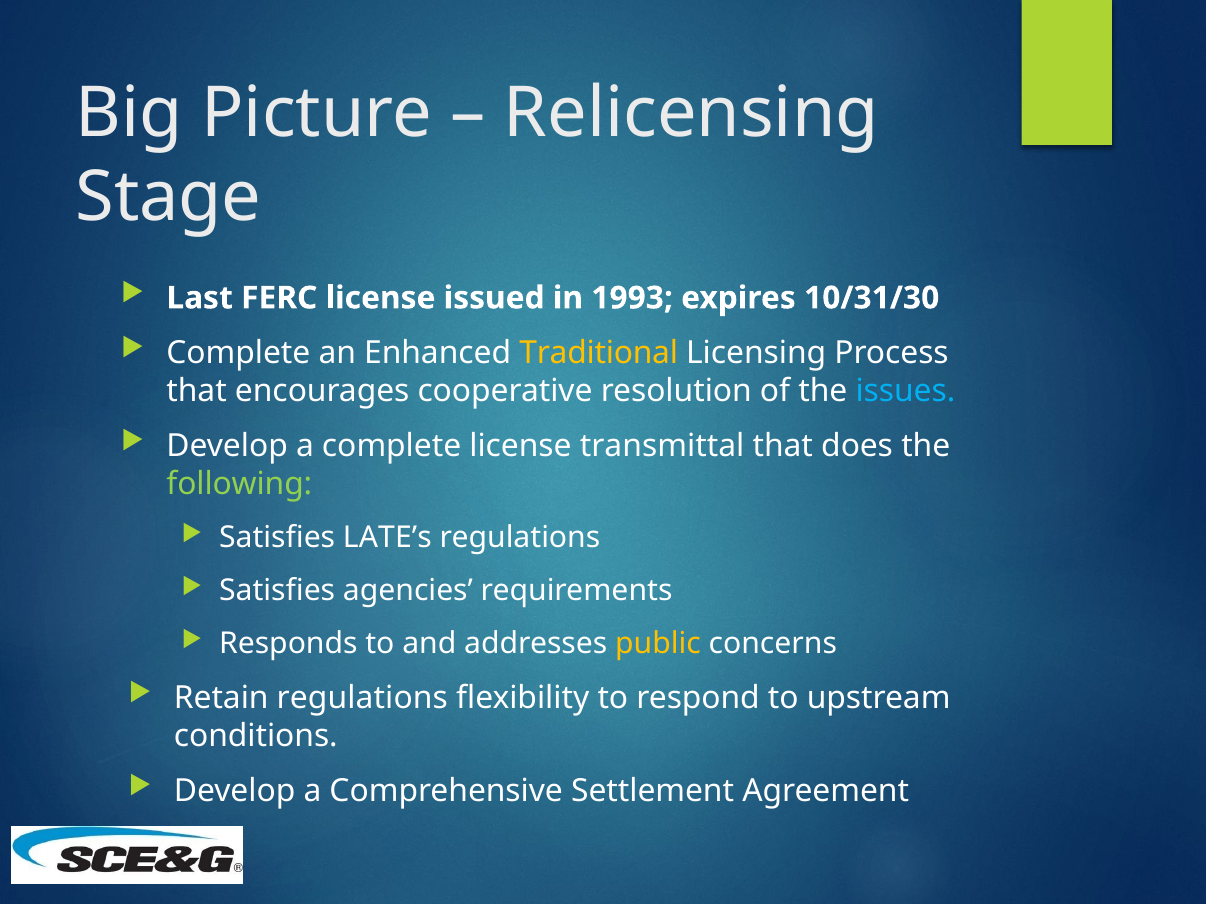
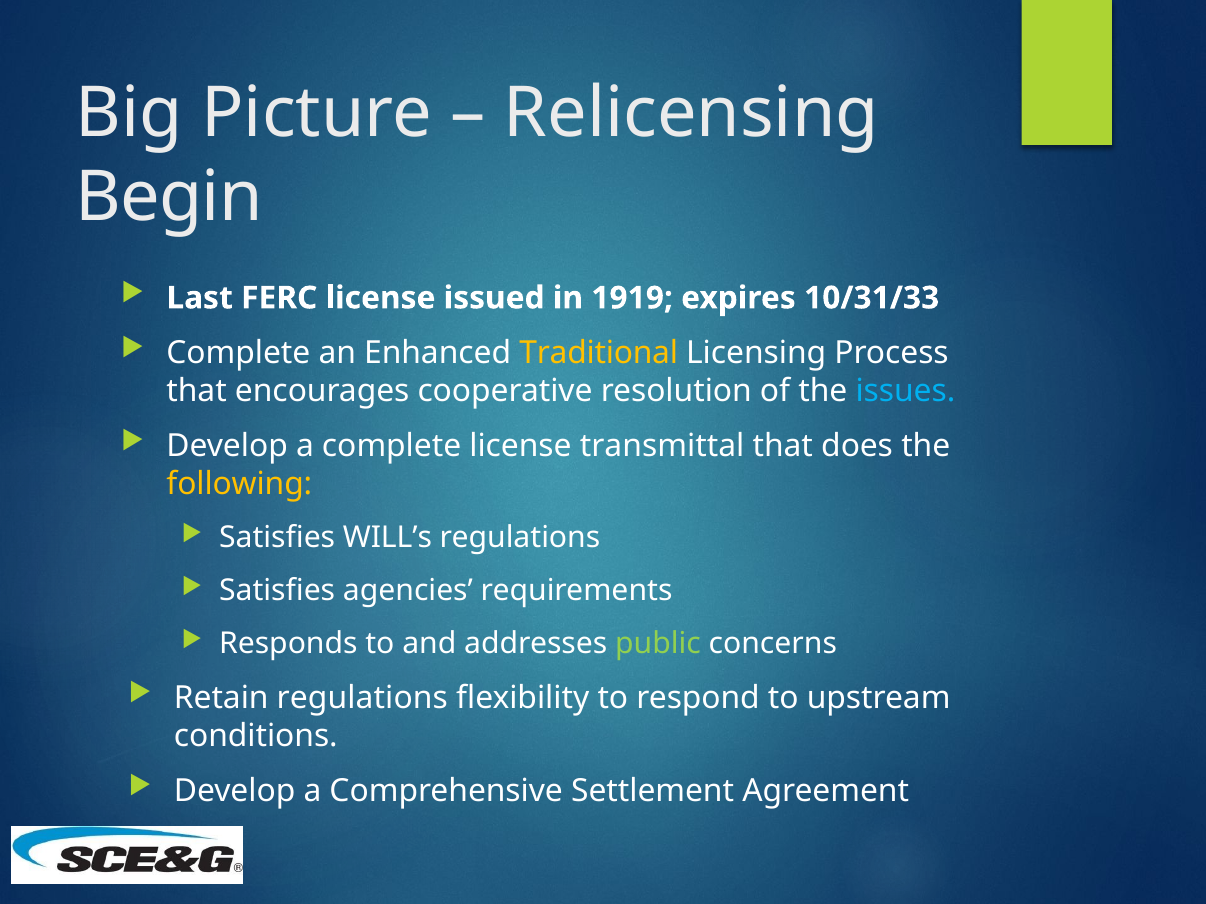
Stage: Stage -> Begin (169, 197)
1993: 1993 -> 1919 (632, 298)
10/31/30: 10/31/30 -> 10/31/33 (872, 298)
following colour: light green -> yellow (239, 484)
LATE’s: LATE’s -> WILL’s (387, 538)
public colour: yellow -> light green (658, 644)
